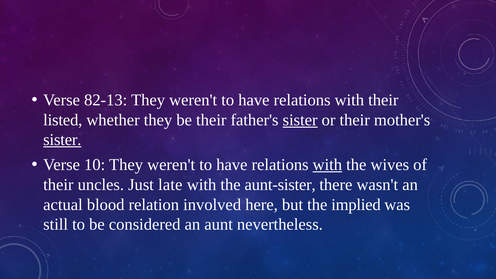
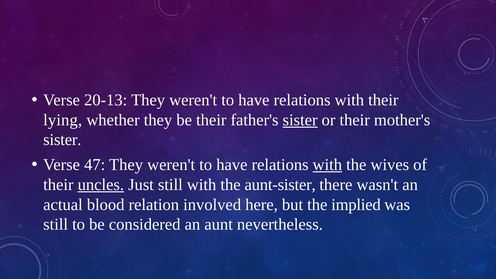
82-13: 82-13 -> 20-13 (106, 100)
listed: listed -> lying (63, 120)
sister underline: present -> none (62, 140)
10: 10 -> 47 (95, 165)
uncles underline: none -> present (101, 185)
Just late: late -> still (170, 185)
